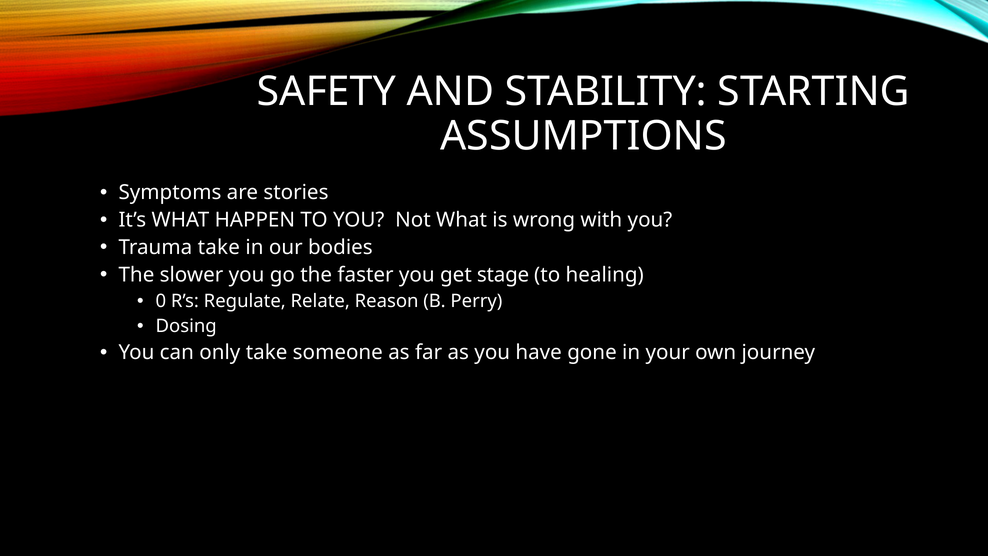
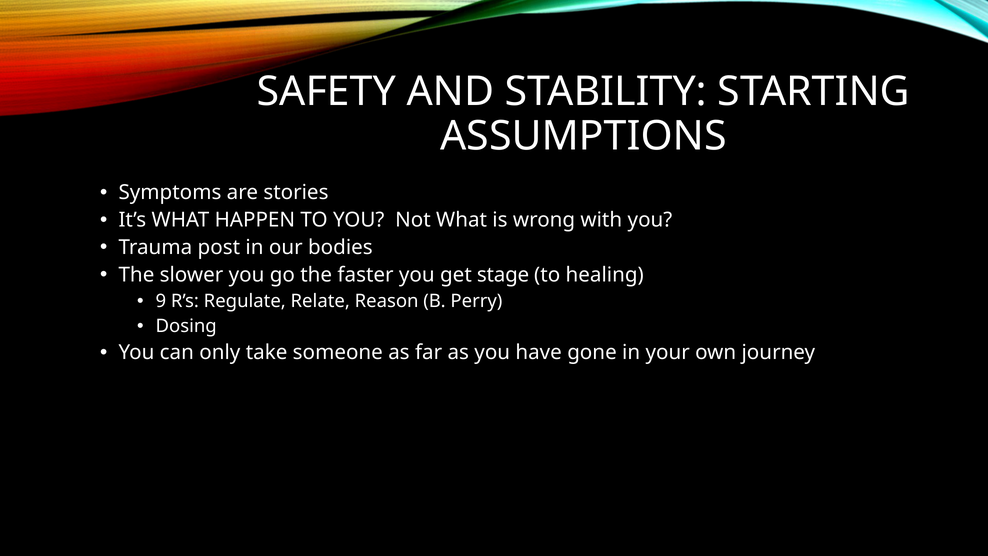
Trauma take: take -> post (219, 247)
0: 0 -> 9 (161, 301)
